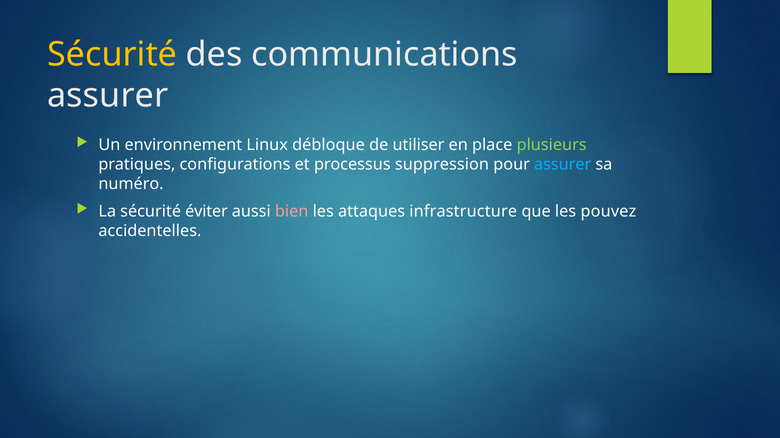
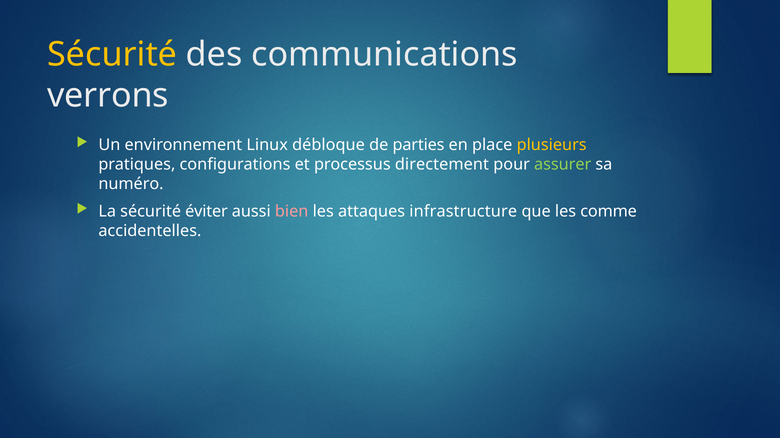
assurer: assurer -> verrons (108, 96)
utiliser: utiliser -> parties (419, 145)
plusieurs colour: light green -> yellow (552, 145)
suppression: suppression -> directement (442, 165)
assurer colour: light blue -> light green (563, 165)
pouvez: pouvez -> comme (609, 212)
